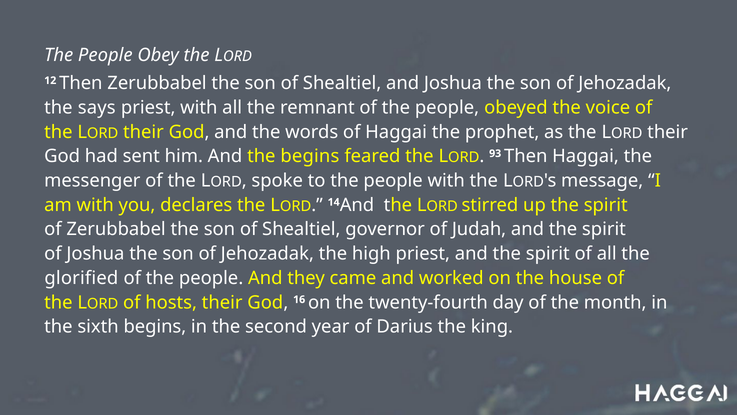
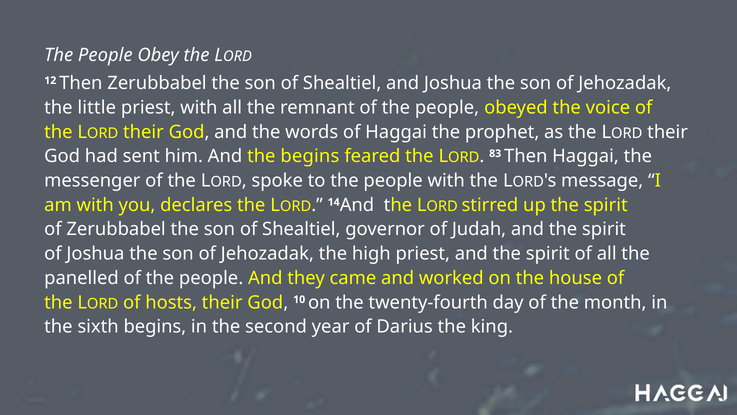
says: says -> little (97, 108)
93: 93 -> 83 (495, 153)
glorified: glorified -> panelled (81, 278)
16: 16 -> 10 (299, 299)
